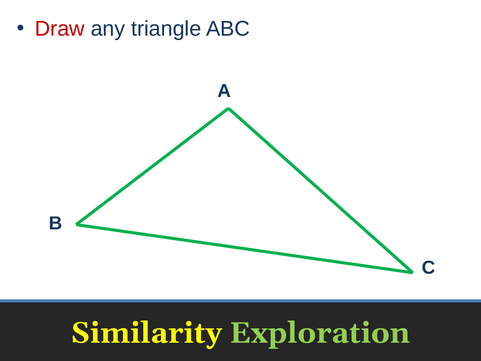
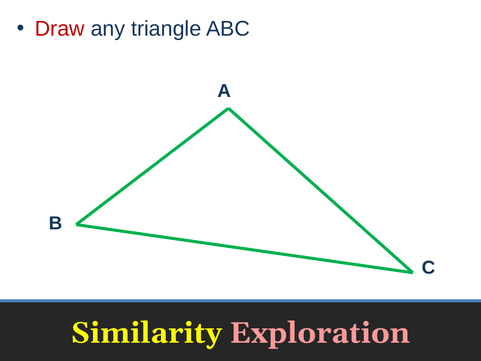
Exploration colour: light green -> pink (320, 333)
